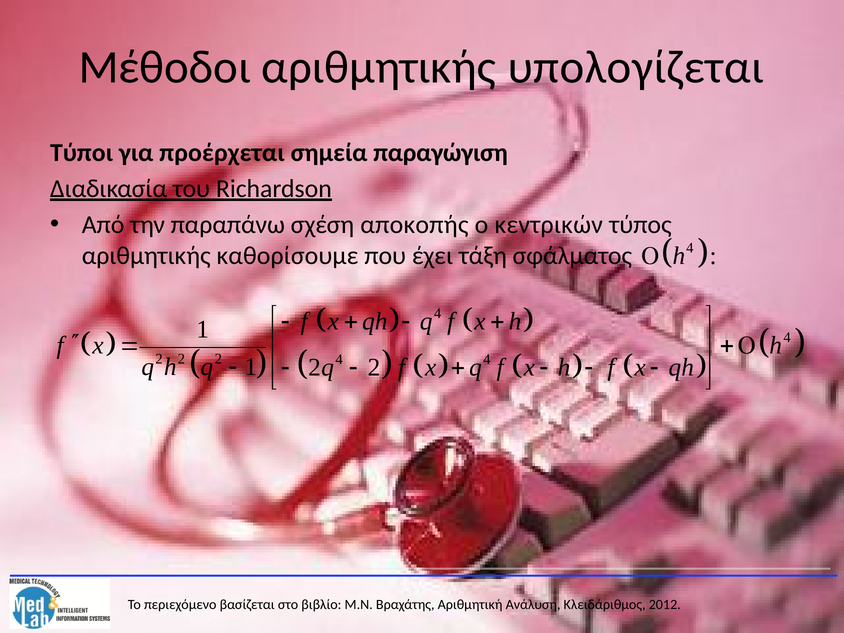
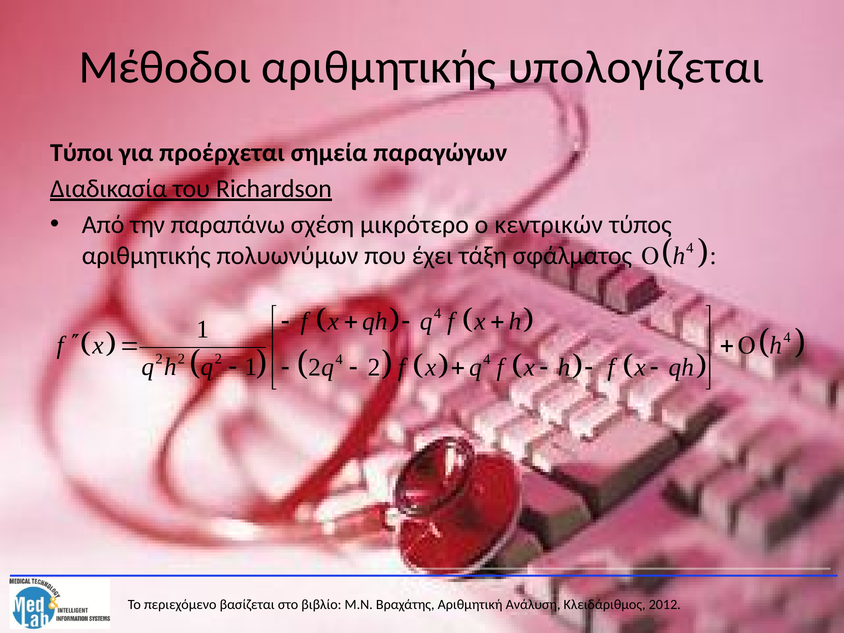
παραγώγιση: παραγώγιση -> παραγώγων (440, 153)
αποκοπής: αποκοπής -> μικρότερο (414, 225)
καθορίσουμε: καθορίσουμε -> πολυωνύμων (287, 256)
